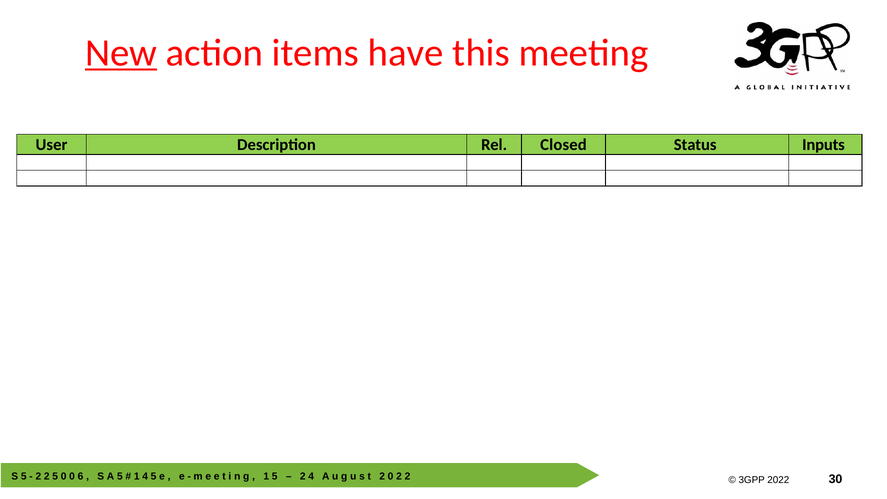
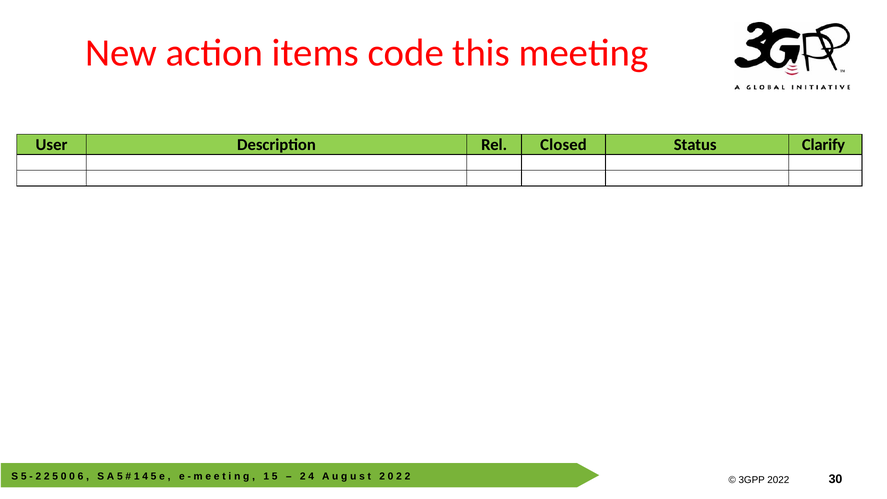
New underline: present -> none (121, 53)
have: have -> code (406, 53)
Inputs: Inputs -> Clarify (824, 145)
